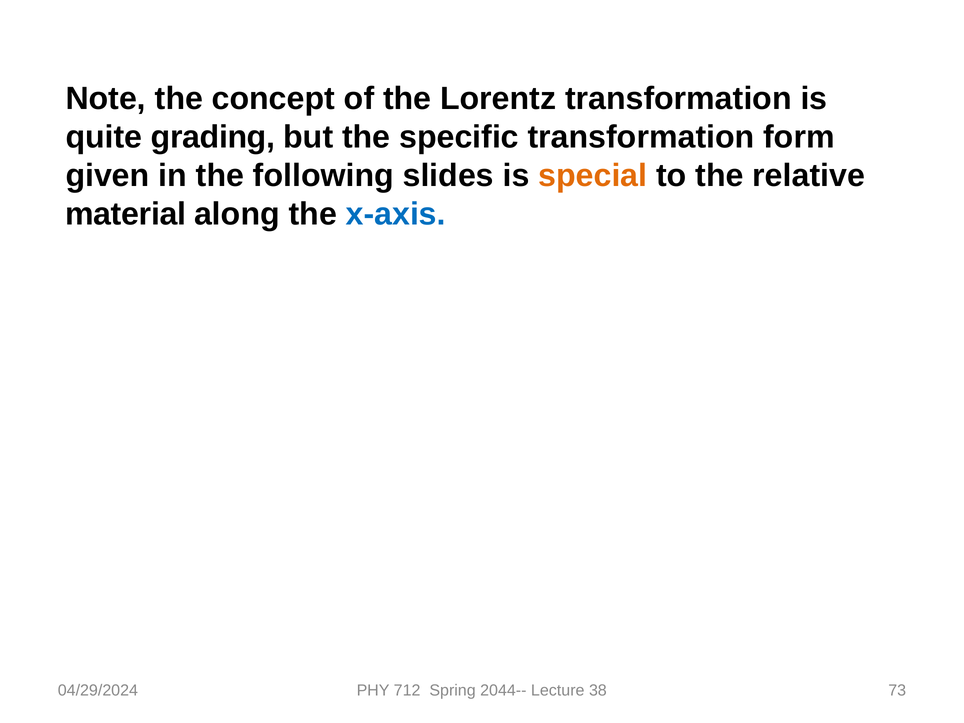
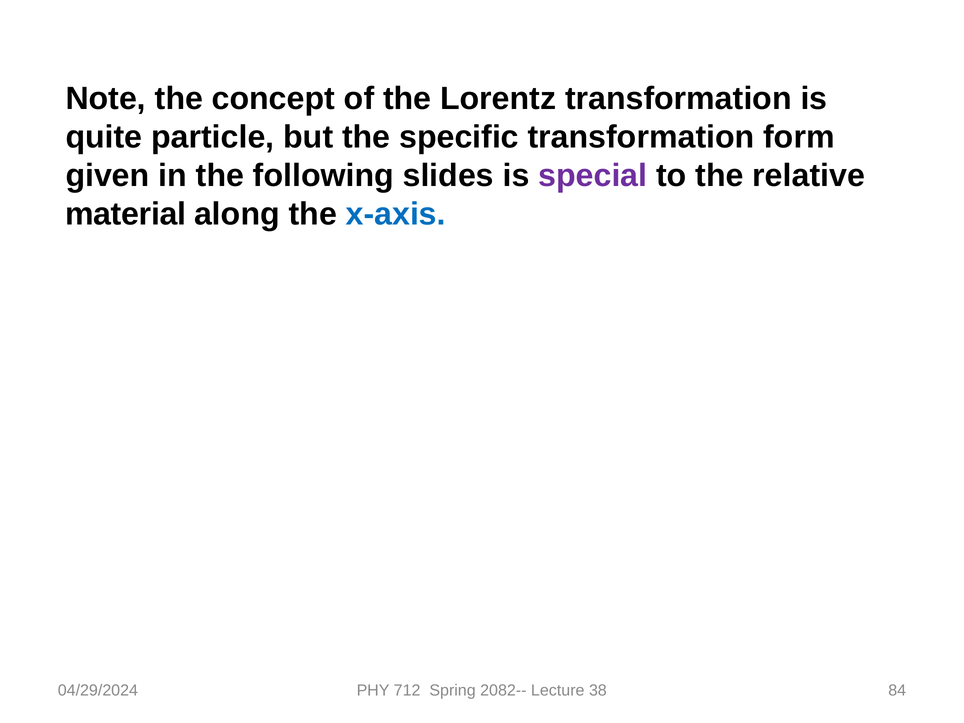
grading: grading -> particle (213, 137)
special colour: orange -> purple (593, 176)
2044--: 2044-- -> 2082-- (503, 690)
73: 73 -> 84 (897, 690)
